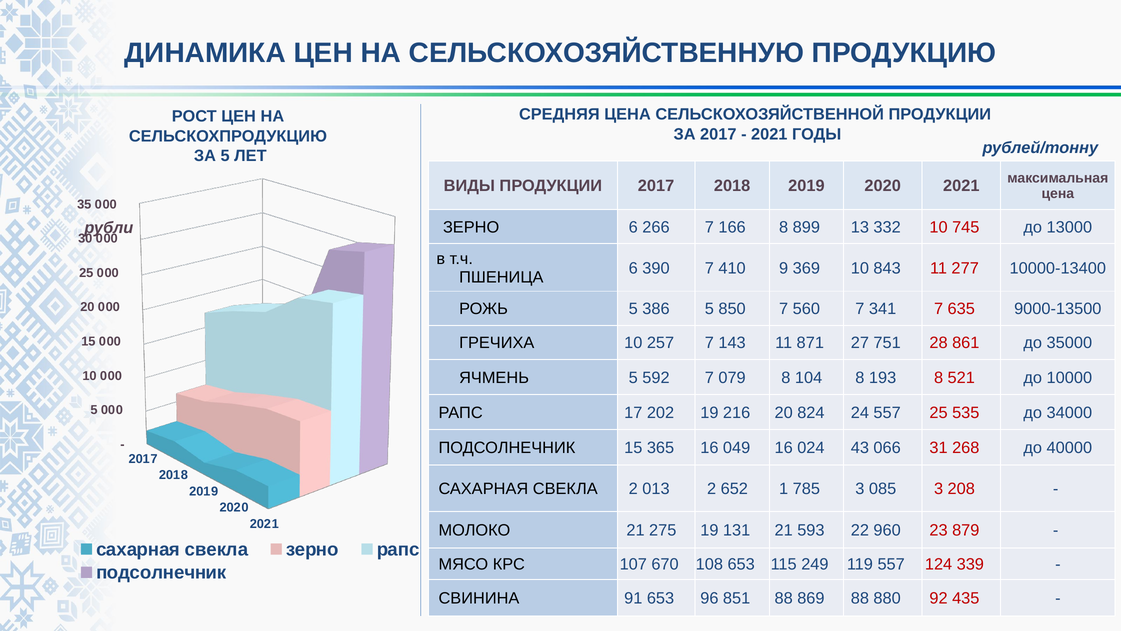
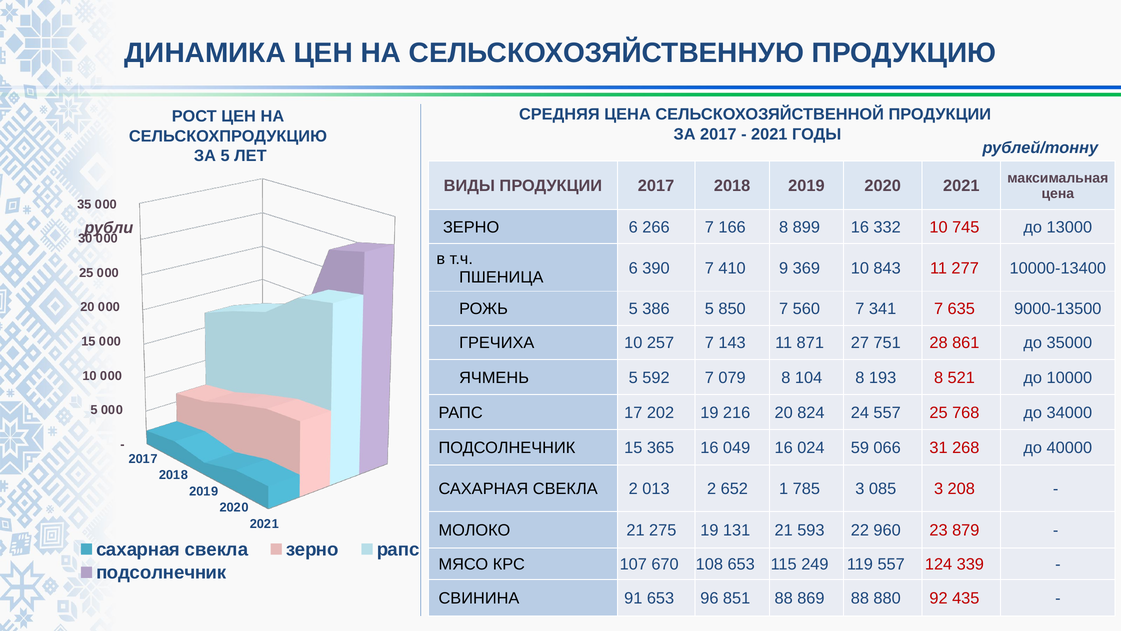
899 13: 13 -> 16 (860, 227)
535: 535 -> 768 (966, 413)
43: 43 -> 59 (860, 448)
